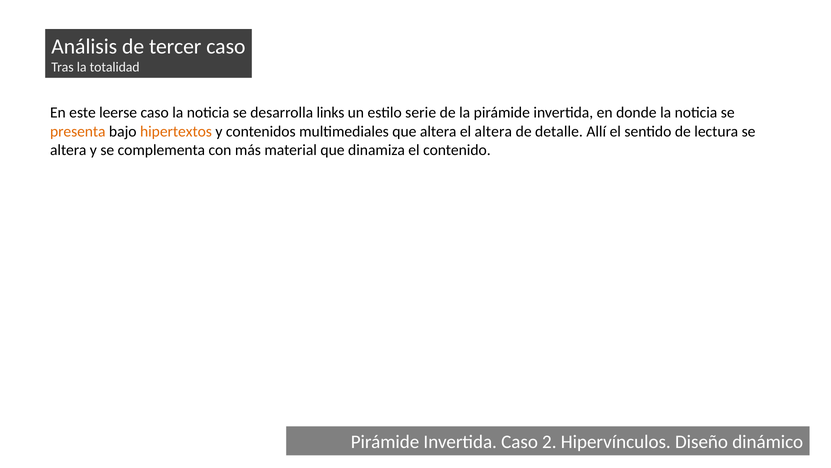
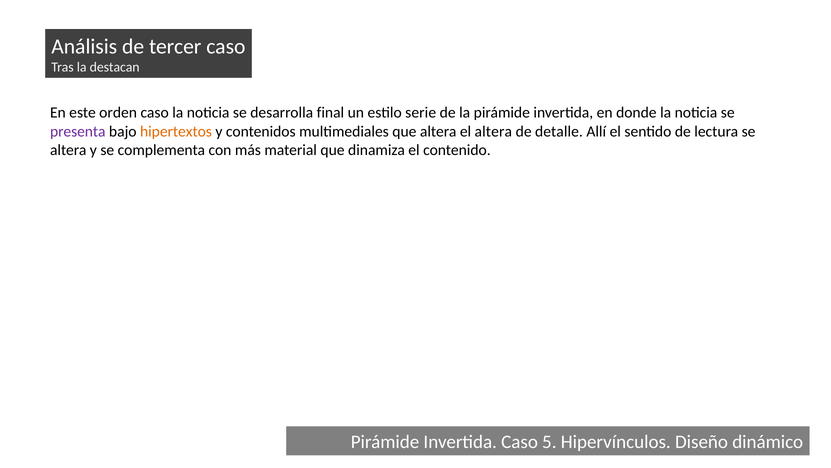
totalidad: totalidad -> destacan (115, 67)
leerse: leerse -> orden (118, 113)
links: links -> final (330, 113)
presenta colour: orange -> purple (78, 131)
2: 2 -> 5 (549, 442)
